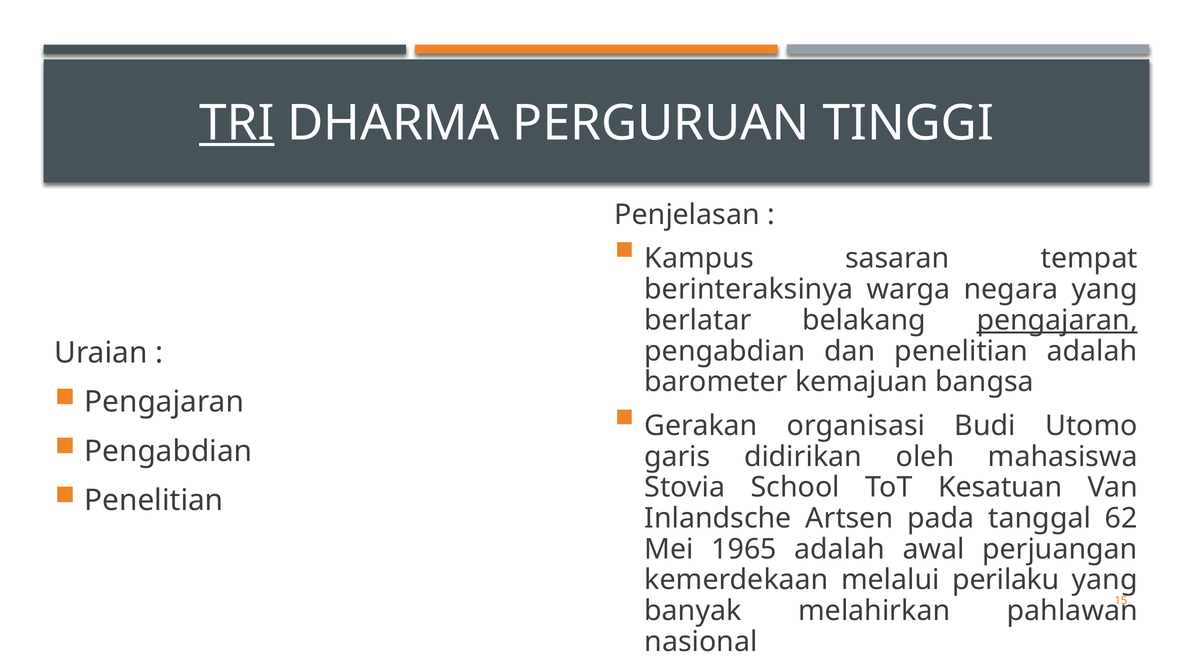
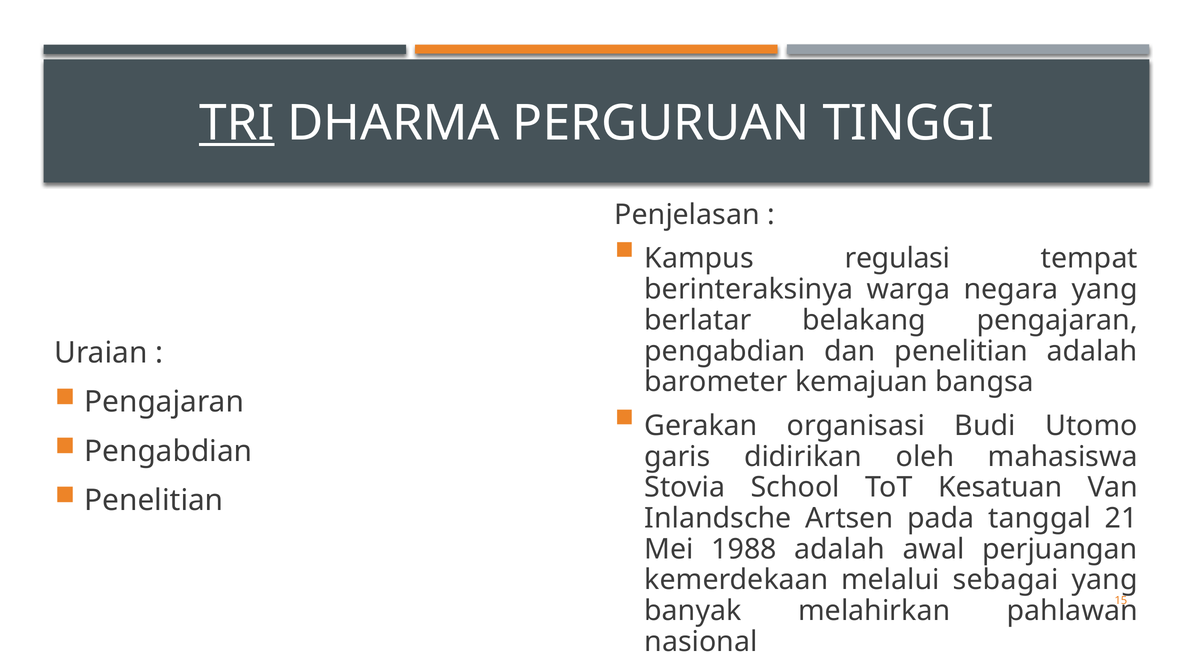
sasaran: sasaran -> regulasi (897, 259)
pengajaran underline: present -> none (1057, 320)
62: 62 -> 21 (1121, 518)
1965: 1965 -> 1988 (744, 549)
perilaku: perilaku -> sebagai (1006, 580)
